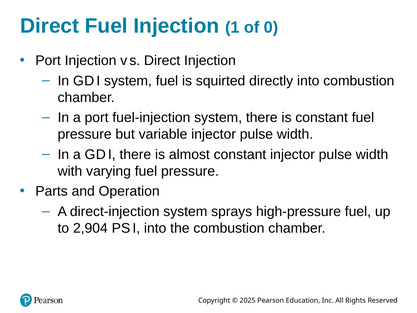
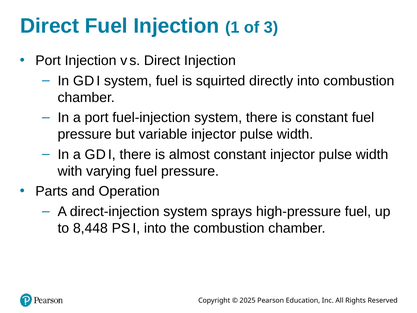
0: 0 -> 3 (271, 28)
2,904: 2,904 -> 8,448 (90, 228)
